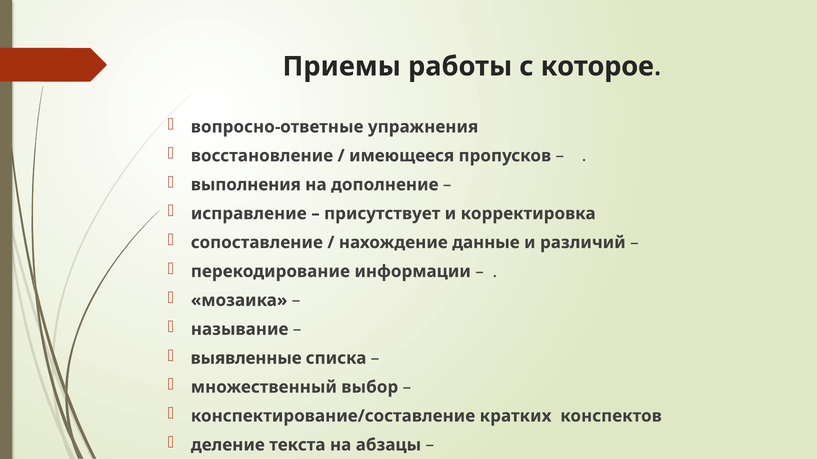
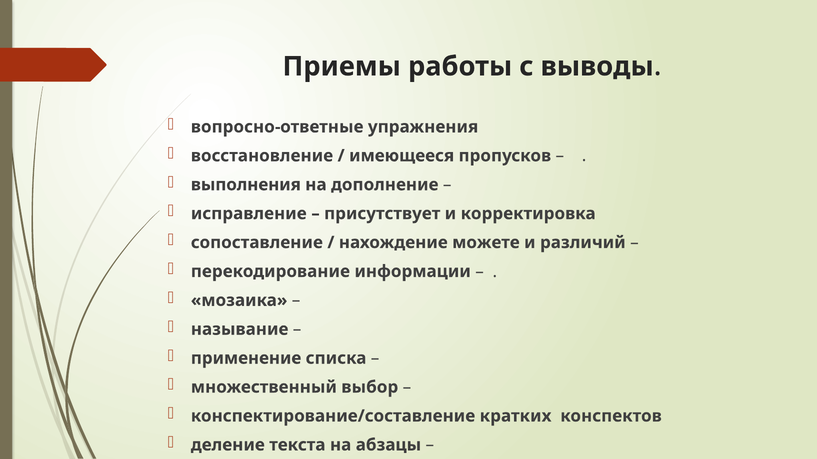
которое: которое -> выводы (597, 67)
данные: данные -> можете (486, 243)
выявленные: выявленные -> применение (246, 359)
